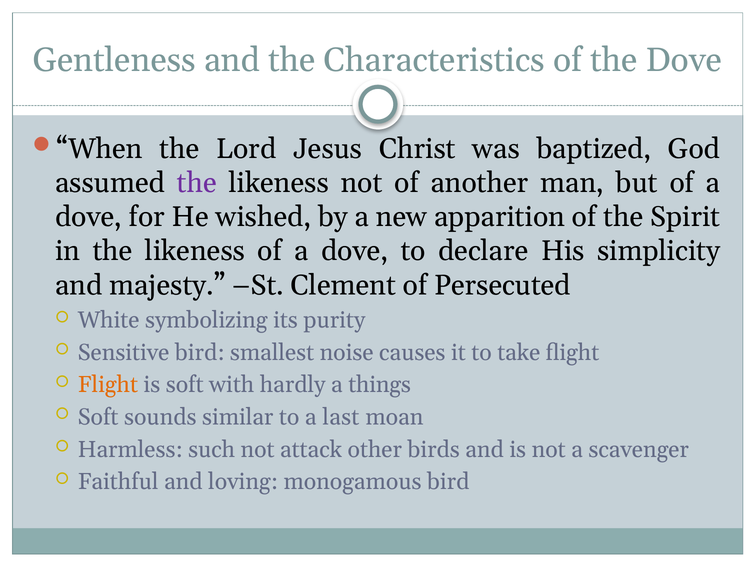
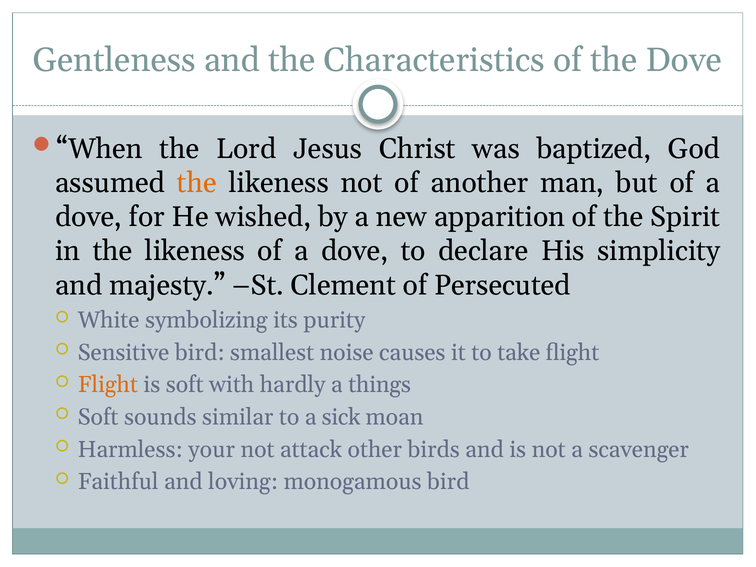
the colour: purple -> orange (197, 183)
last: last -> sick (341, 417)
such: such -> your (212, 449)
